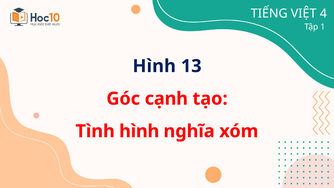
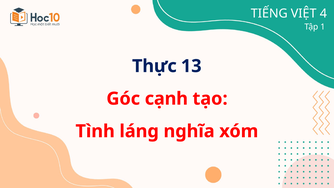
Hình: Hình -> Thực (154, 66)
Tình hình: hình -> láng (139, 131)
